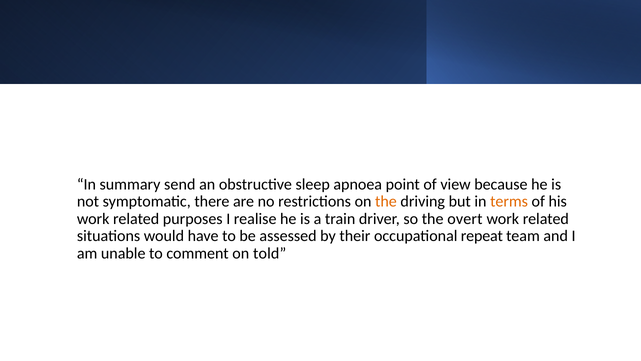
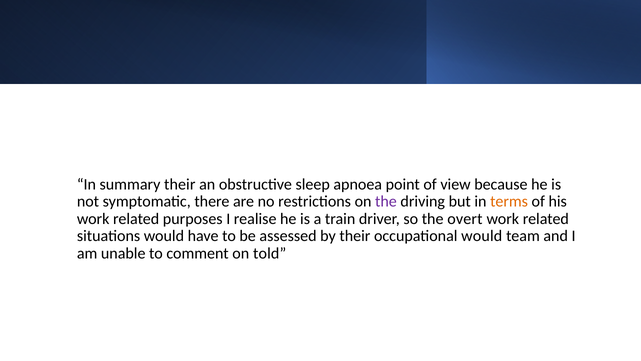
summary send: send -> their (180, 184)
the colour: orange -> purple (386, 201)
occupational repeat: repeat -> would (482, 236)
